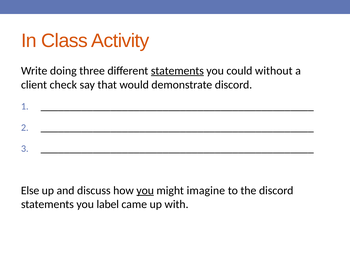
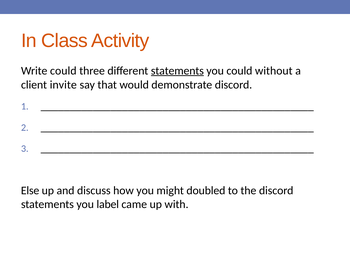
Write doing: doing -> could (63, 71)
check: check -> invite (63, 85)
you underline: present -> none (145, 191)
imagine: imagine -> doubled (206, 191)
